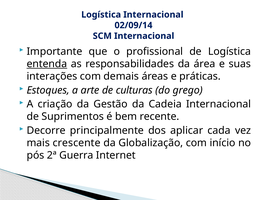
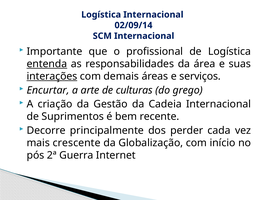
interações underline: none -> present (52, 76)
práticas: práticas -> serviços (200, 76)
Estoques: Estoques -> Encurtar (48, 90)
aplicar: aplicar -> perder (187, 131)
